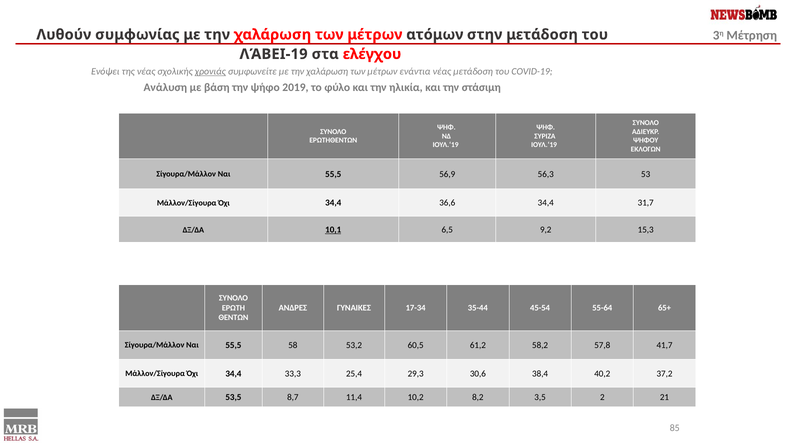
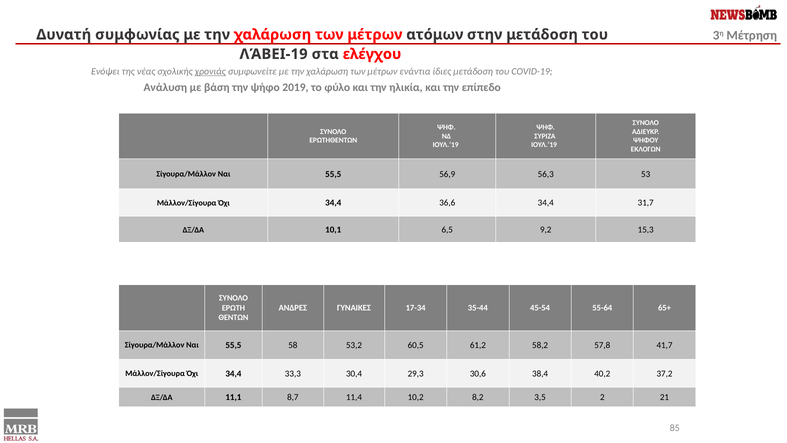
Λυθούν: Λυθούν -> Δυνατή (64, 35)
ενάντια νέας: νέας -> ίδιες (442, 72)
στάσιμη: στάσιμη -> επίπεδο (481, 87)
10,1 underline: present -> none (333, 230)
25,4: 25,4 -> 30,4 (354, 373)
53,5: 53,5 -> 11,1 (233, 397)
